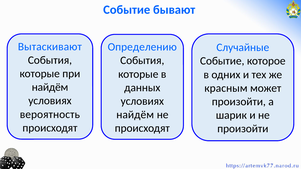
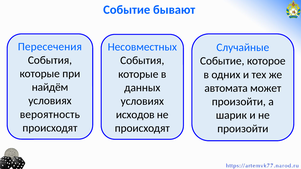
Вытаскивают: Вытаскивают -> Пересечения (50, 47)
Определению: Определению -> Несовместных (142, 47)
красным: красным -> автомата (226, 88)
найдём: найдём -> исходов (135, 115)
